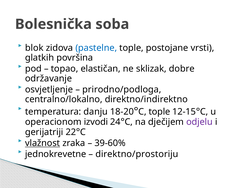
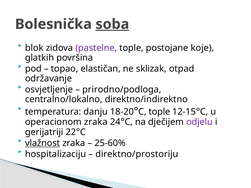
soba underline: none -> present (112, 24)
pastelne colour: blue -> purple (96, 48)
vrsti: vrsti -> koje (202, 48)
dobre: dobre -> otpad (182, 69)
operacionom izvodi: izvodi -> zraka (96, 122)
39-60%: 39-60% -> 25-60% (110, 143)
jednokrevetne: jednokrevetne -> hospitalizaciju (56, 154)
